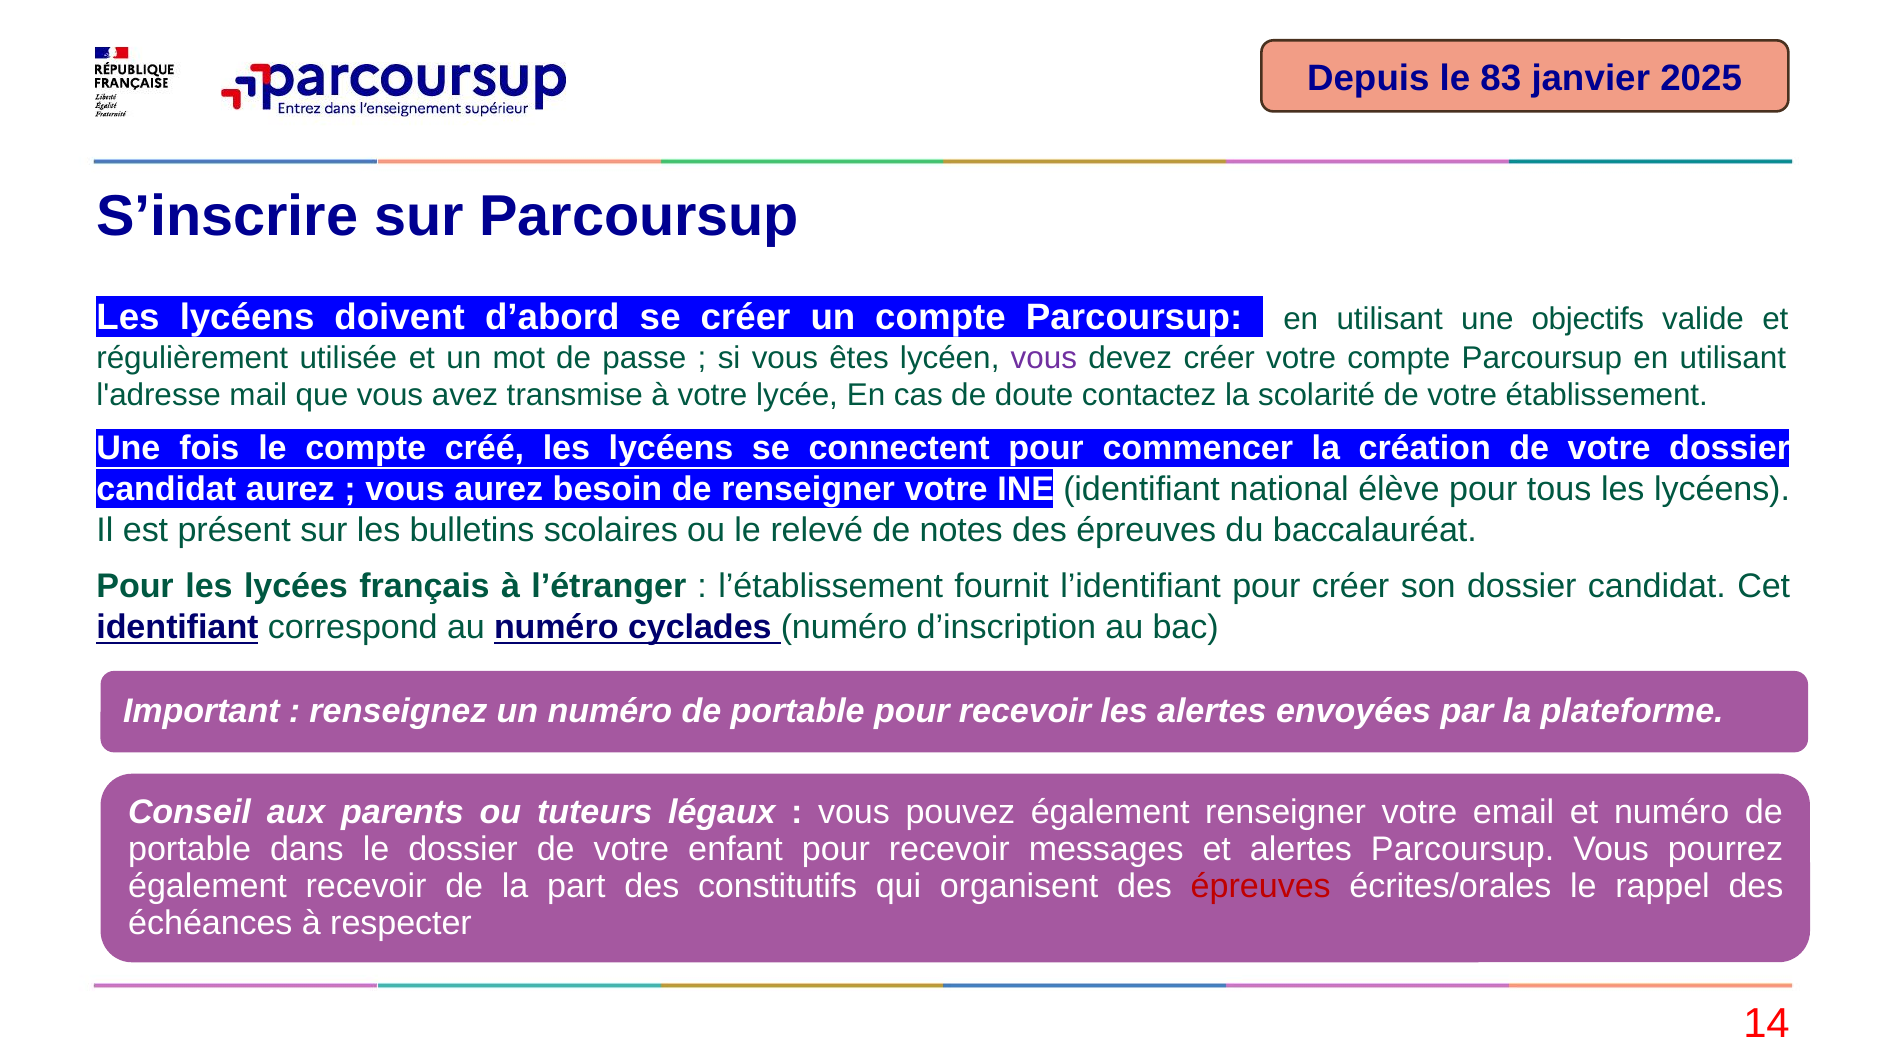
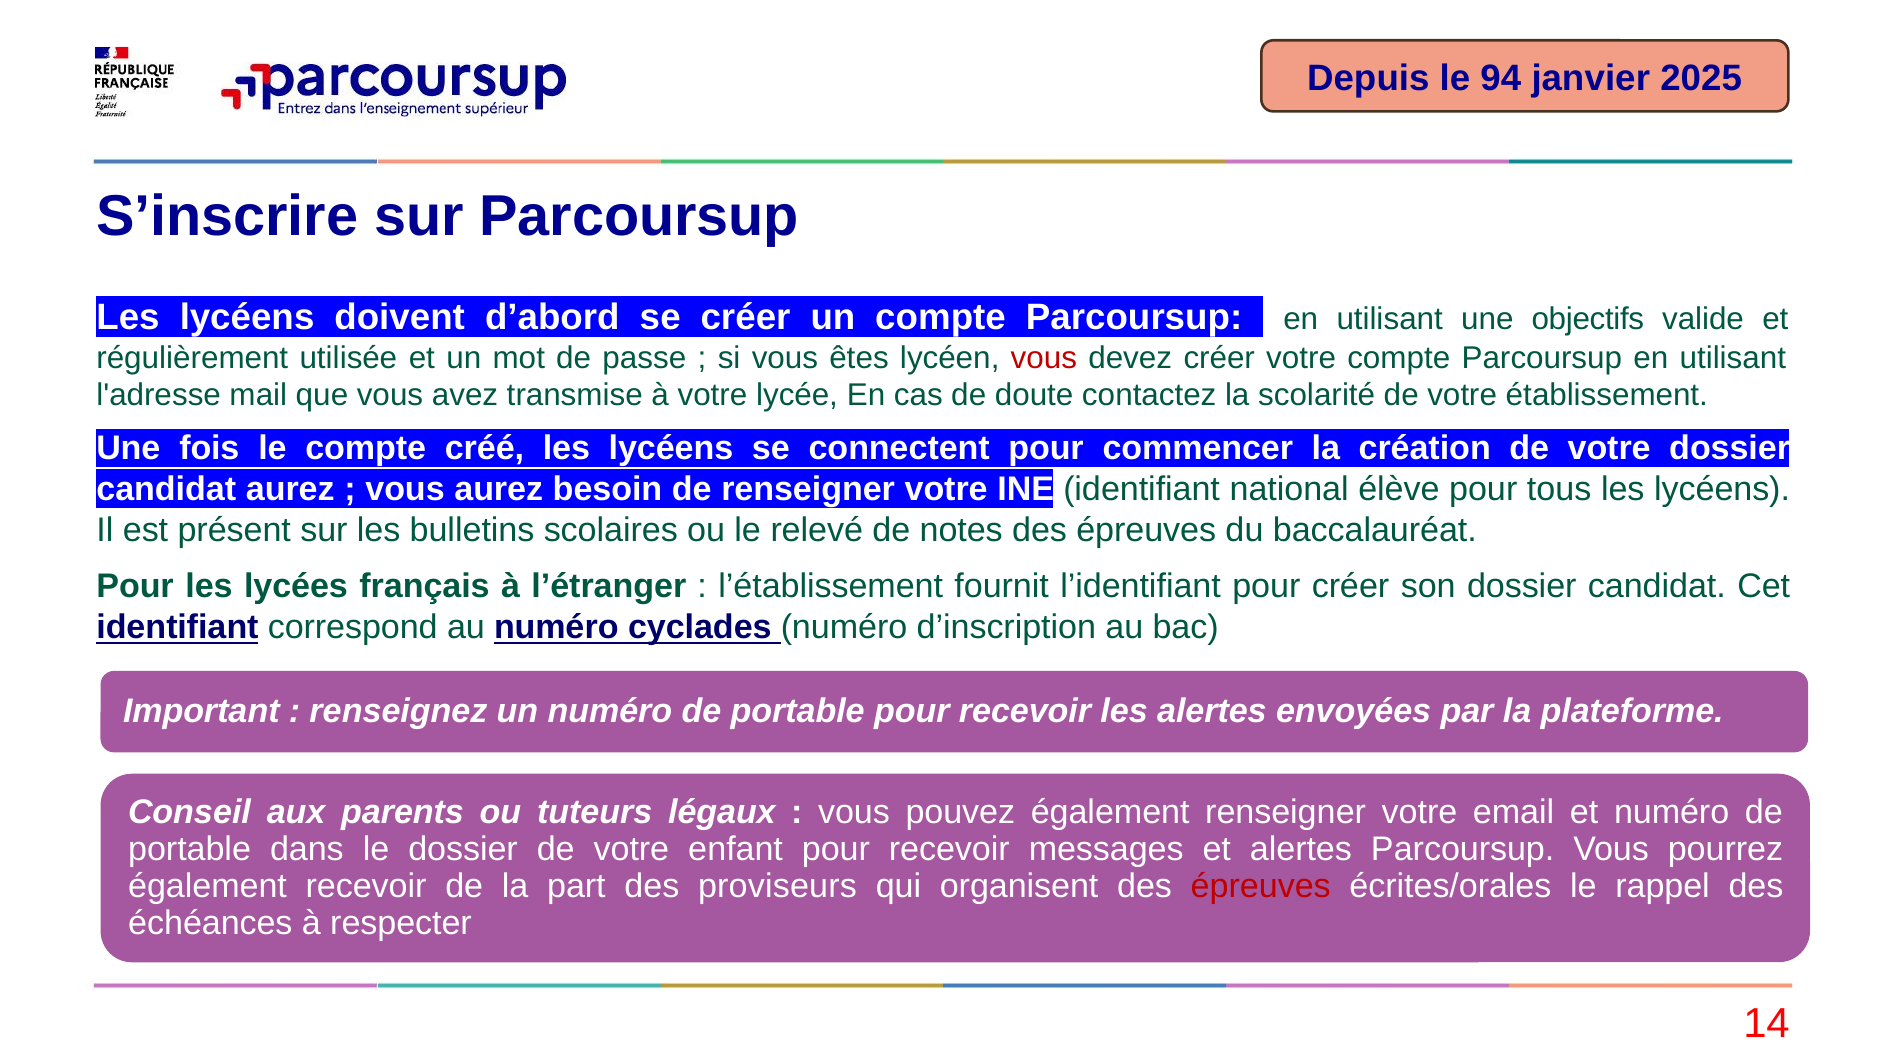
83: 83 -> 94 (1501, 78)
vous colour: purple -> red (1044, 358)
constitutifs: constitutifs -> proviseurs (777, 886)
